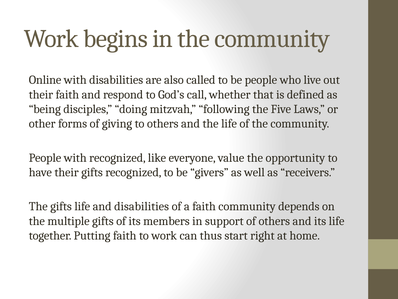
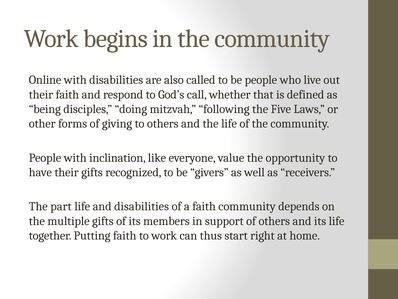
with recognized: recognized -> inclination (117, 157)
The gifts: gifts -> part (61, 206)
